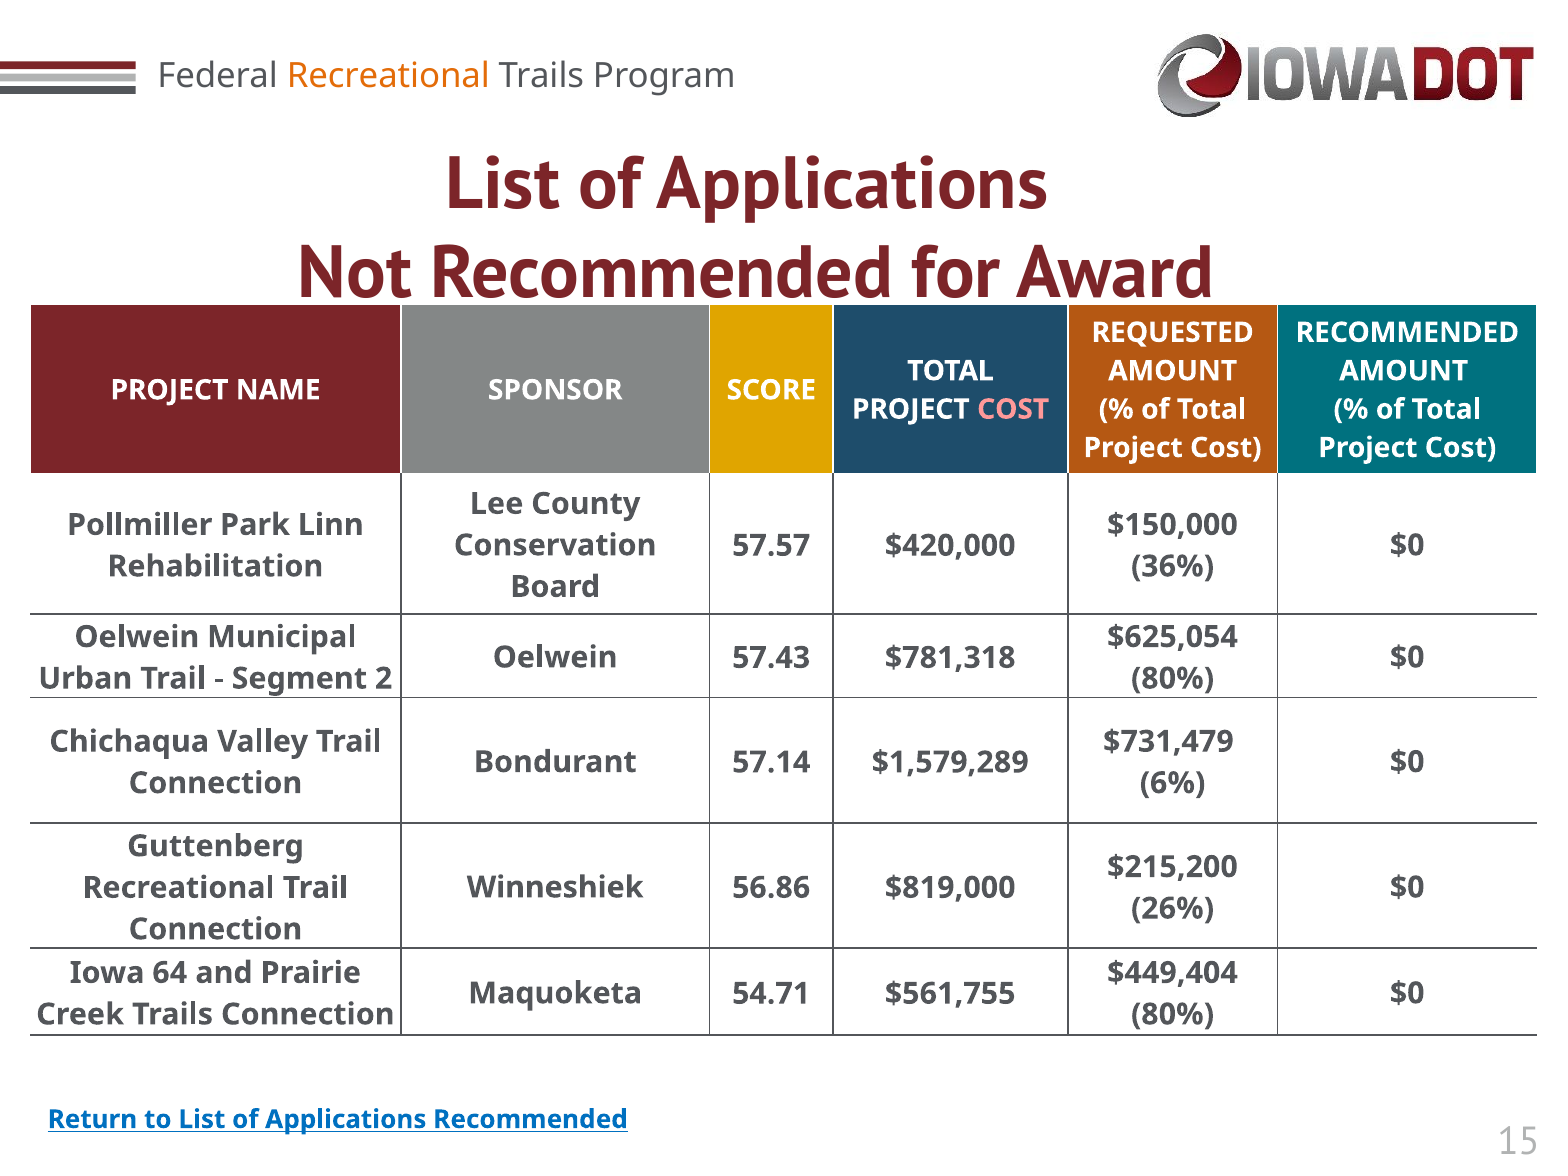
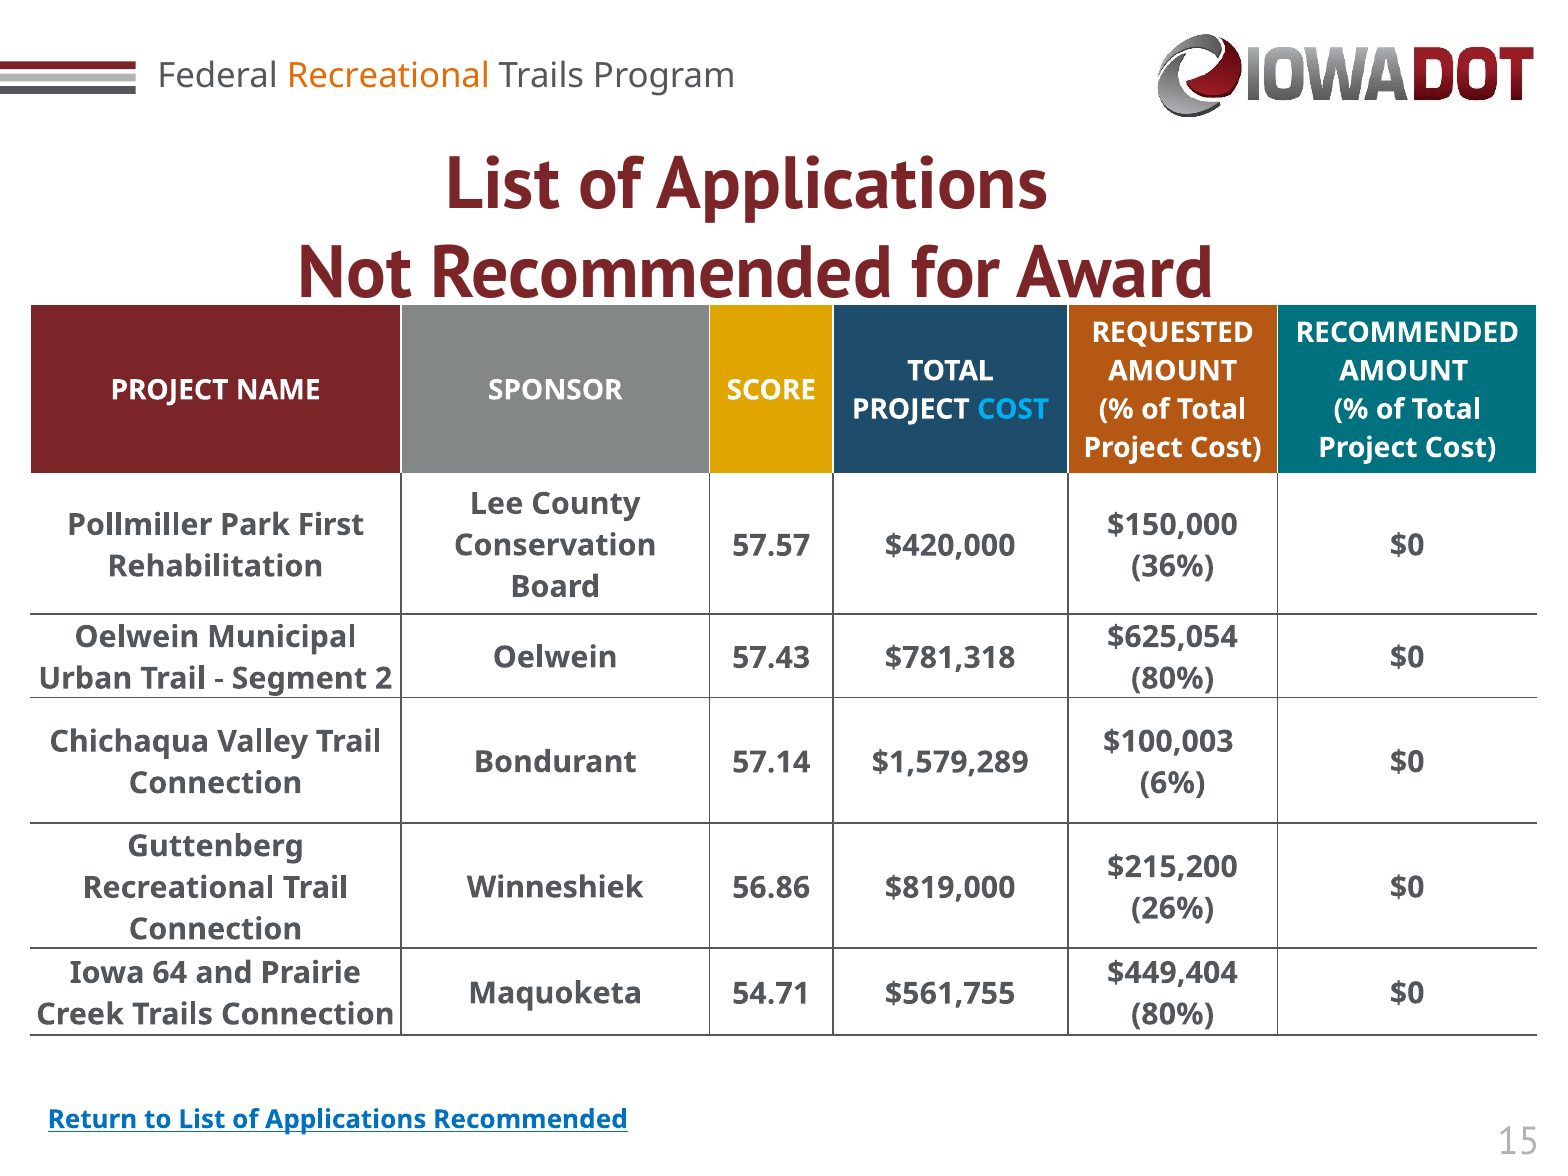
COST colour: pink -> light blue (1013, 409)
Linn: Linn -> First (331, 525)
$731,479: $731,479 -> $100,003 (1168, 742)
